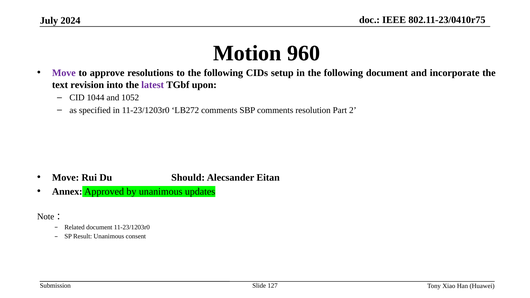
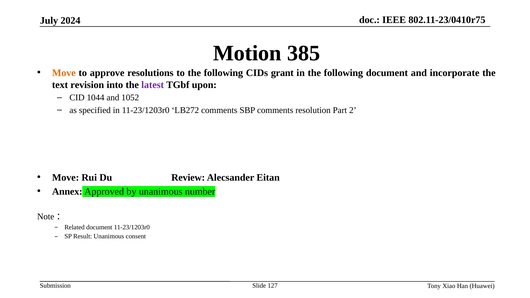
960: 960 -> 385 (304, 53)
Move colour: purple -> orange (64, 73)
setup: setup -> grant (282, 73)
Should: Should -> Review (188, 178)
updates: updates -> number (200, 191)
